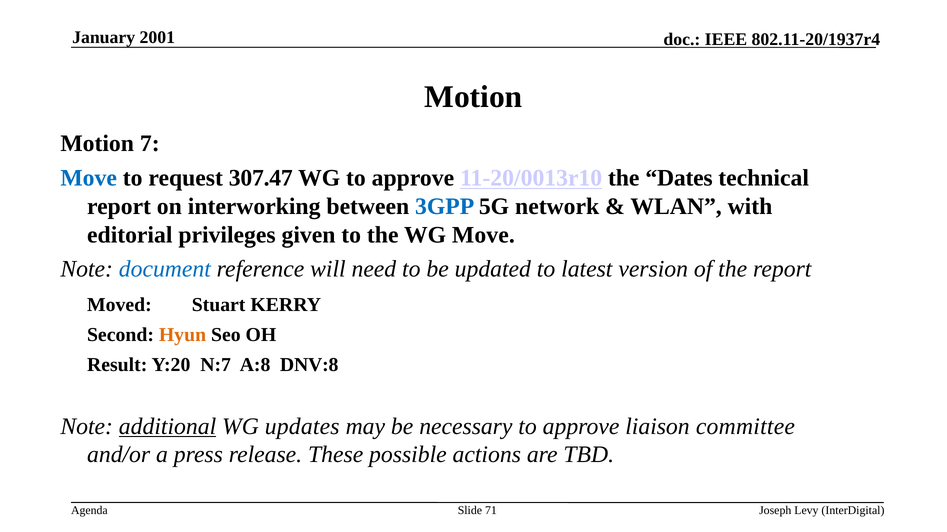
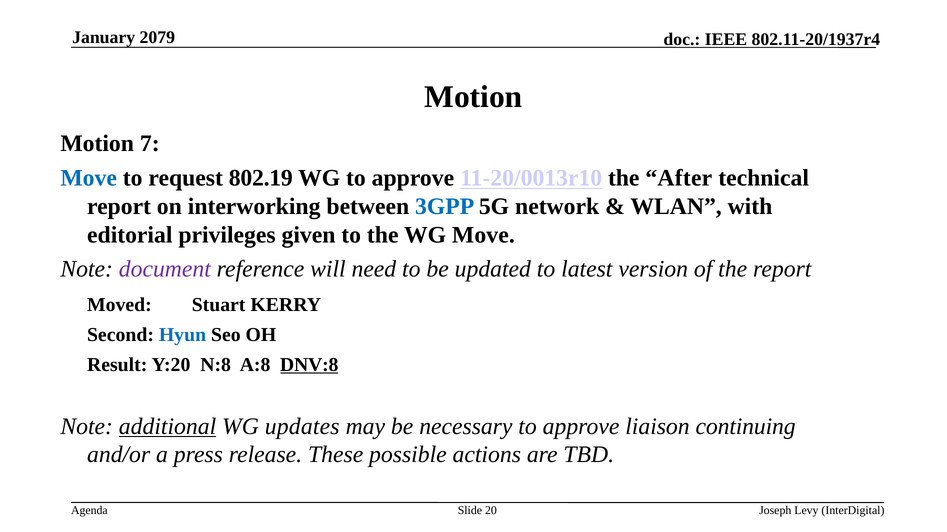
2001: 2001 -> 2079 (157, 38)
307.47: 307.47 -> 802.19 (261, 178)
Dates: Dates -> After (679, 178)
document colour: blue -> purple (165, 269)
Hyun colour: orange -> blue (183, 335)
N:7: N:7 -> N:8 (216, 365)
DNV:8 underline: none -> present (309, 365)
committee: committee -> continuing (746, 427)
71: 71 -> 20 (491, 511)
